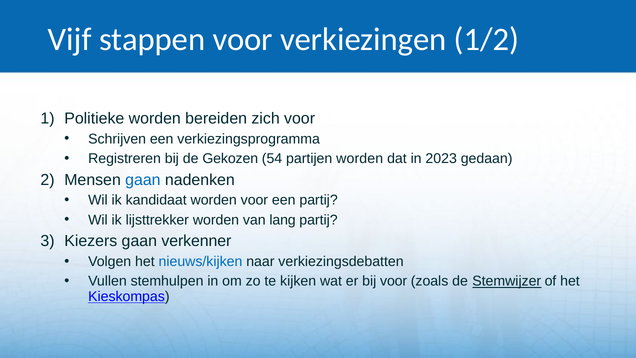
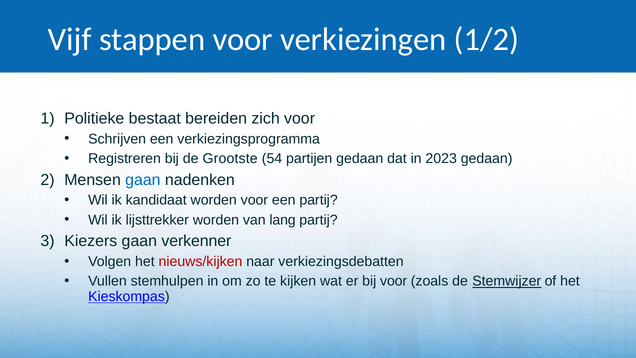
Politieke worden: worden -> bestaat (155, 118)
Gekozen: Gekozen -> Grootste (230, 158)
partijen worden: worden -> gedaan (360, 158)
nieuws/kijken colour: blue -> red (200, 261)
